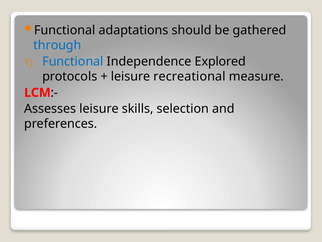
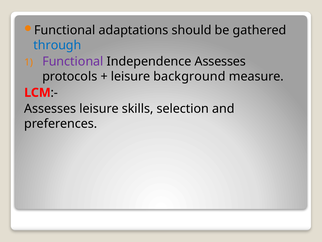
Functional colour: blue -> purple (73, 61)
Independence Explored: Explored -> Assesses (220, 61)
recreational: recreational -> background (189, 76)
